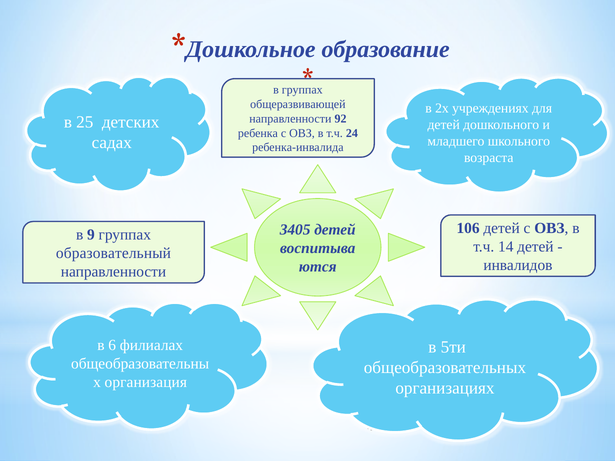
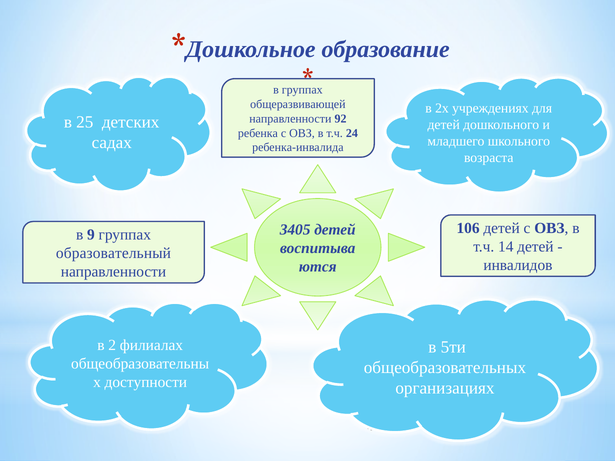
6: 6 -> 2 (112, 346)
организация: организация -> доступности (146, 382)
